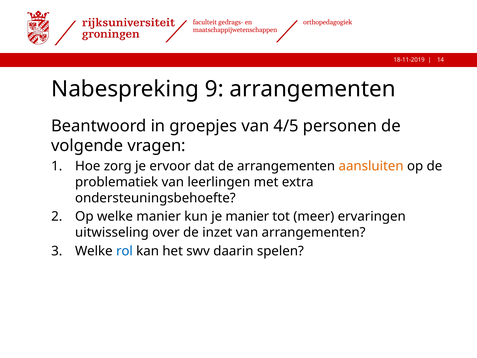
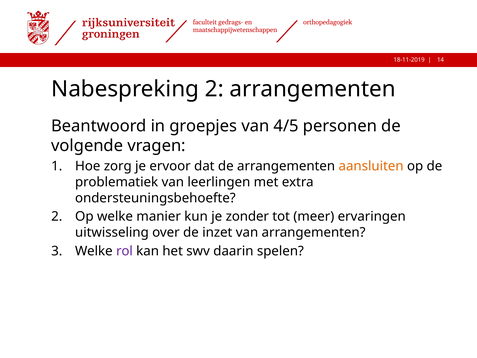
Nabespreking 9: 9 -> 2 (214, 89)
je manier: manier -> zonder (247, 216)
rol colour: blue -> purple (124, 251)
